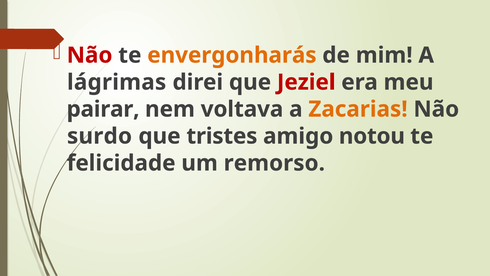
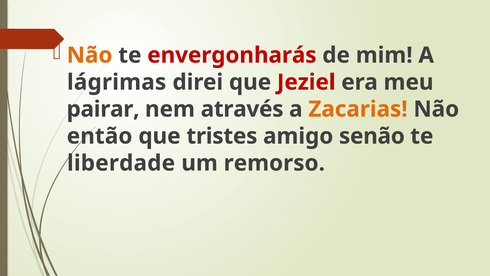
Não colour: red -> orange (90, 55)
envergonharás colour: orange -> red (232, 55)
voltava: voltava -> através (242, 109)
surdo: surdo -> então (100, 136)
notou: notou -> senão (372, 136)
felicidade: felicidade -> liberdade (121, 163)
